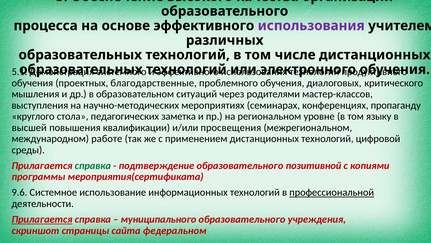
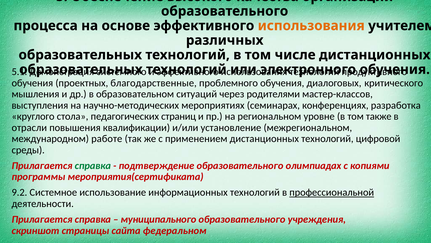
использования colour: purple -> orange (311, 26)
пропаганду: пропаганду -> разработка (396, 105)
заметка: заметка -> страниц (179, 116)
языку: языку -> также (379, 116)
высшей: высшей -> отрасли (29, 127)
просвещения: просвещения -> установление (231, 127)
позитивной: позитивной -> олимпиадах (313, 165)
9.6: 9.6 -> 9.2 (19, 192)
Прилагается underline: present -> none (42, 219)
